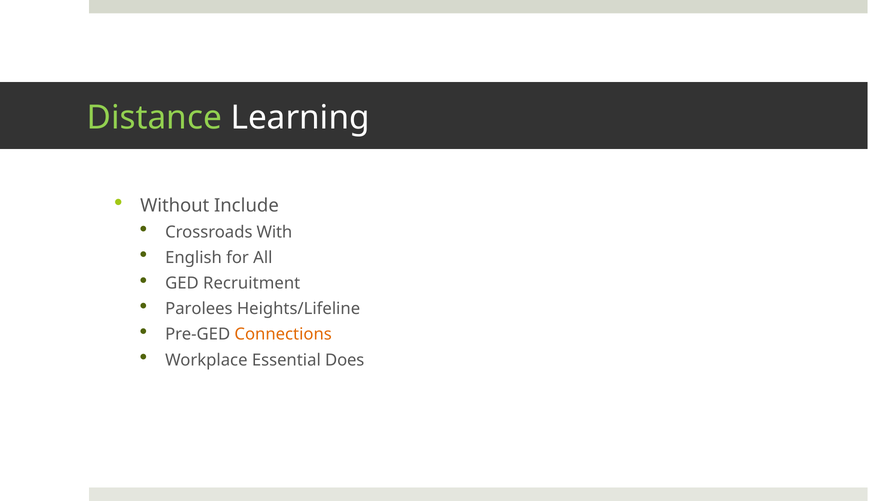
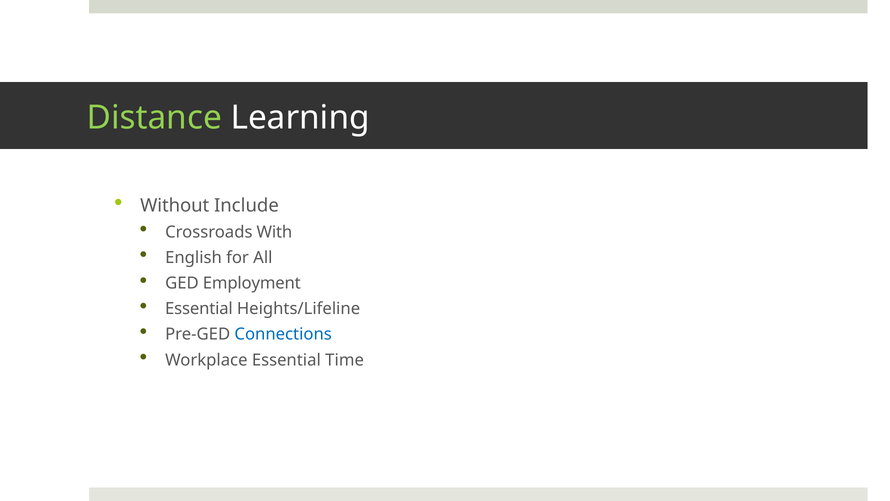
Recruitment: Recruitment -> Employment (252, 283)
Parolees: Parolees -> Essential (199, 309)
Connections colour: orange -> blue (283, 334)
Does: Does -> Time (345, 360)
